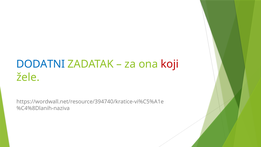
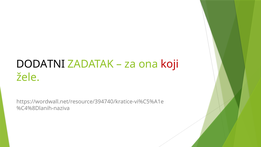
DODATNI colour: blue -> black (41, 64)
